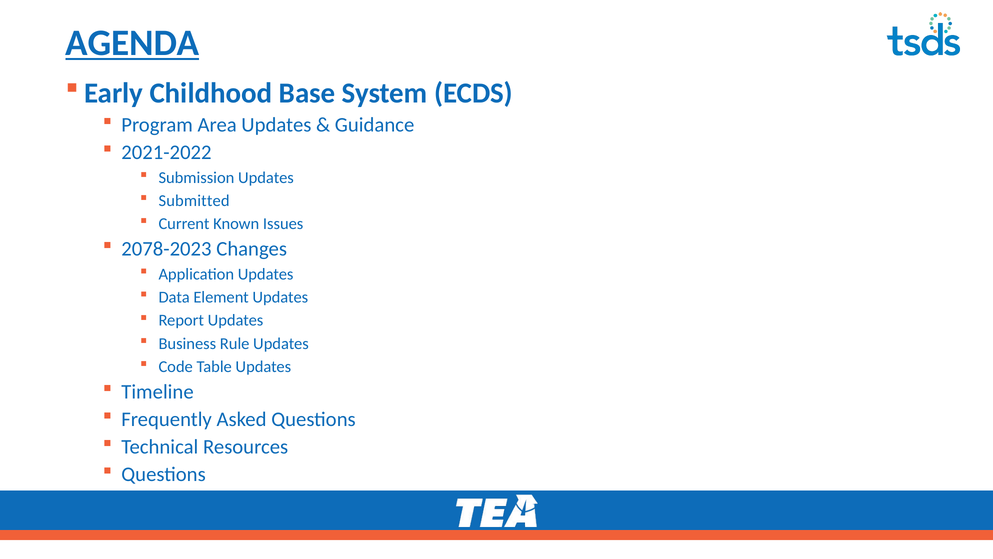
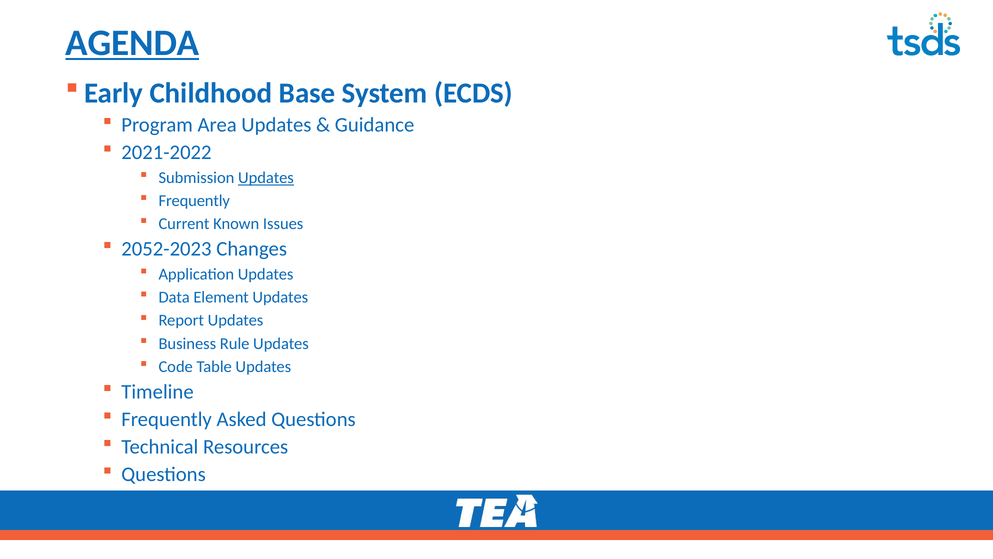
Updates underline: none -> present (266, 178)
Submitted: Submitted -> Frequently (194, 201)
2078-2023: 2078-2023 -> 2052-2023 (166, 249)
